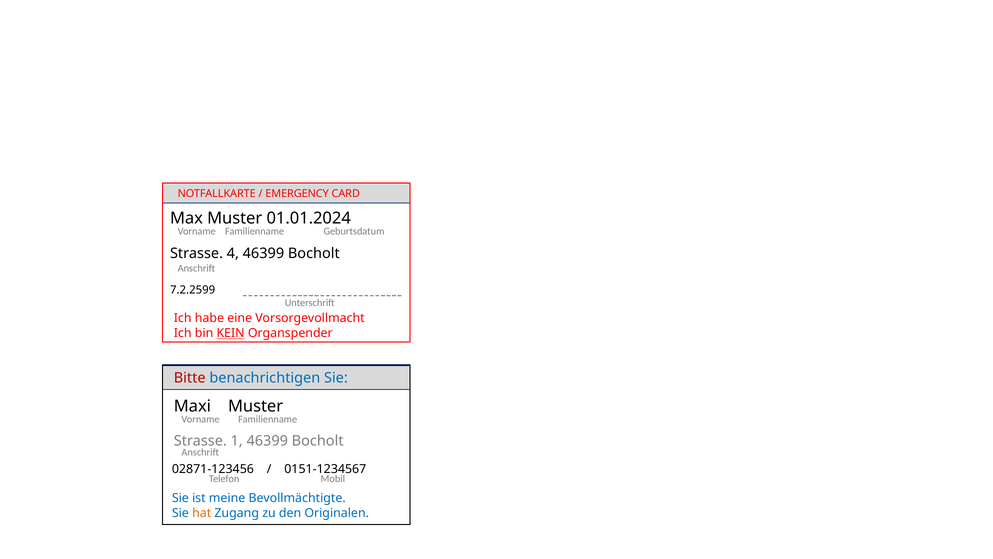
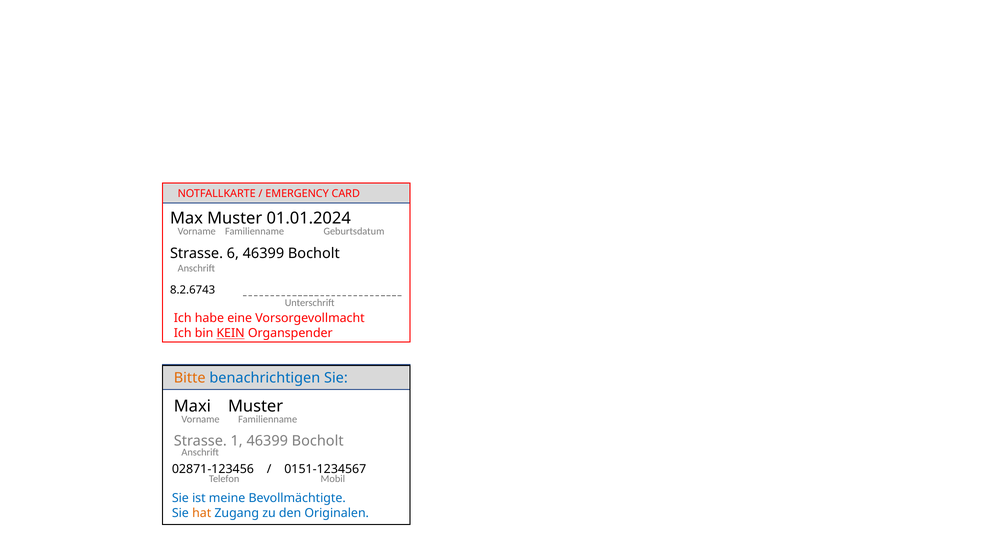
4: 4 -> 6 (233, 253)
7.2.2599: 7.2.2599 -> 8.2.6743 (193, 290)
Bitte colour: red -> orange (190, 378)
